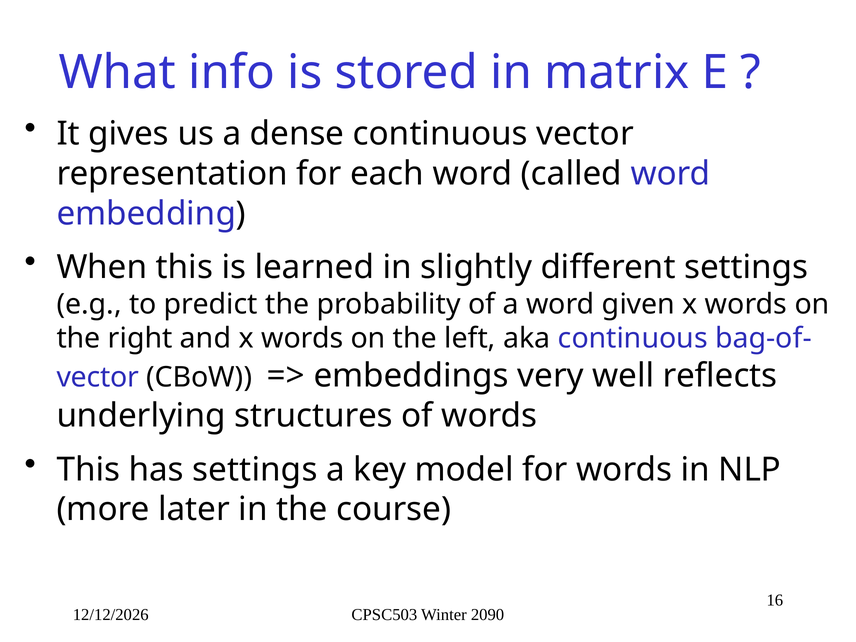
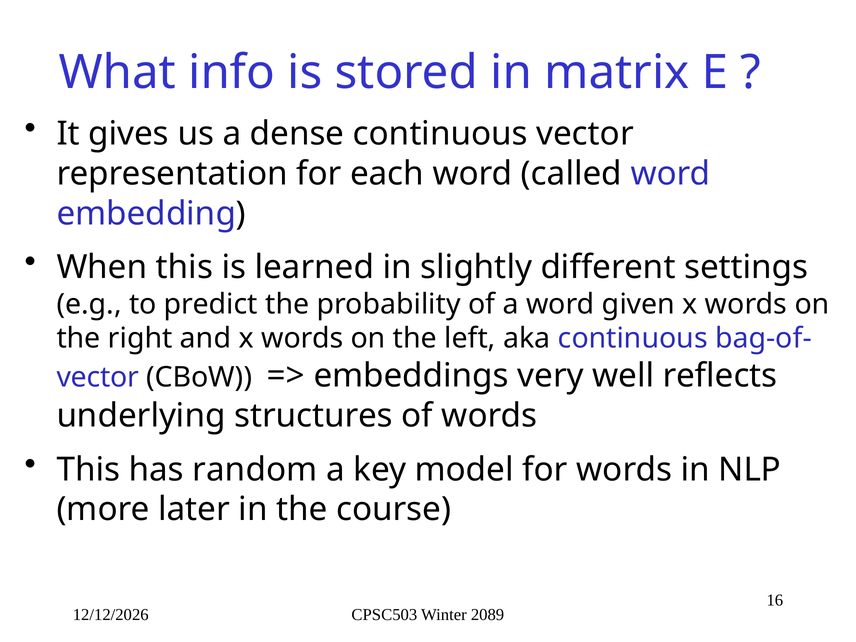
has settings: settings -> random (255, 470)
2090: 2090 -> 2089 (488, 615)
